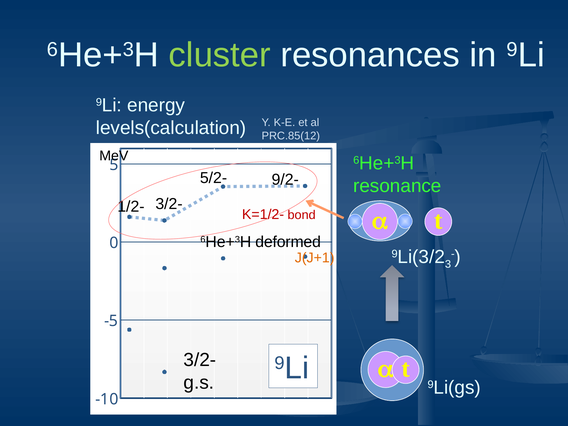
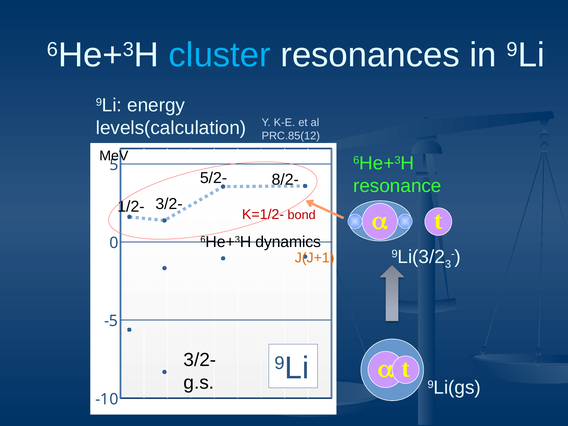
cluster colour: light green -> light blue (220, 55)
9/2-: 9/2- -> 8/2- (285, 180)
deformed: deformed -> dynamics (288, 242)
